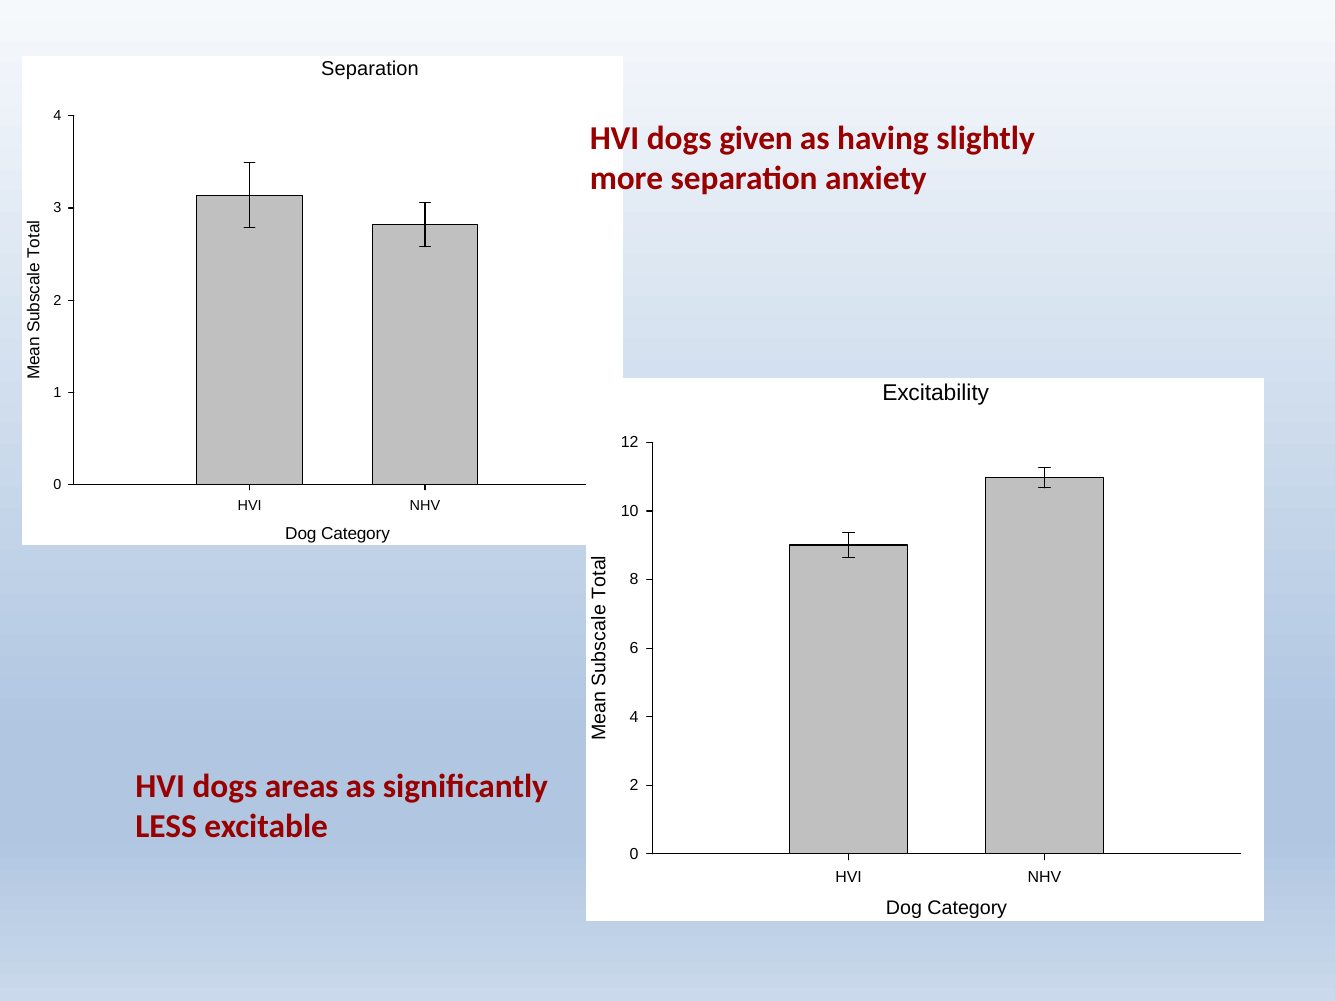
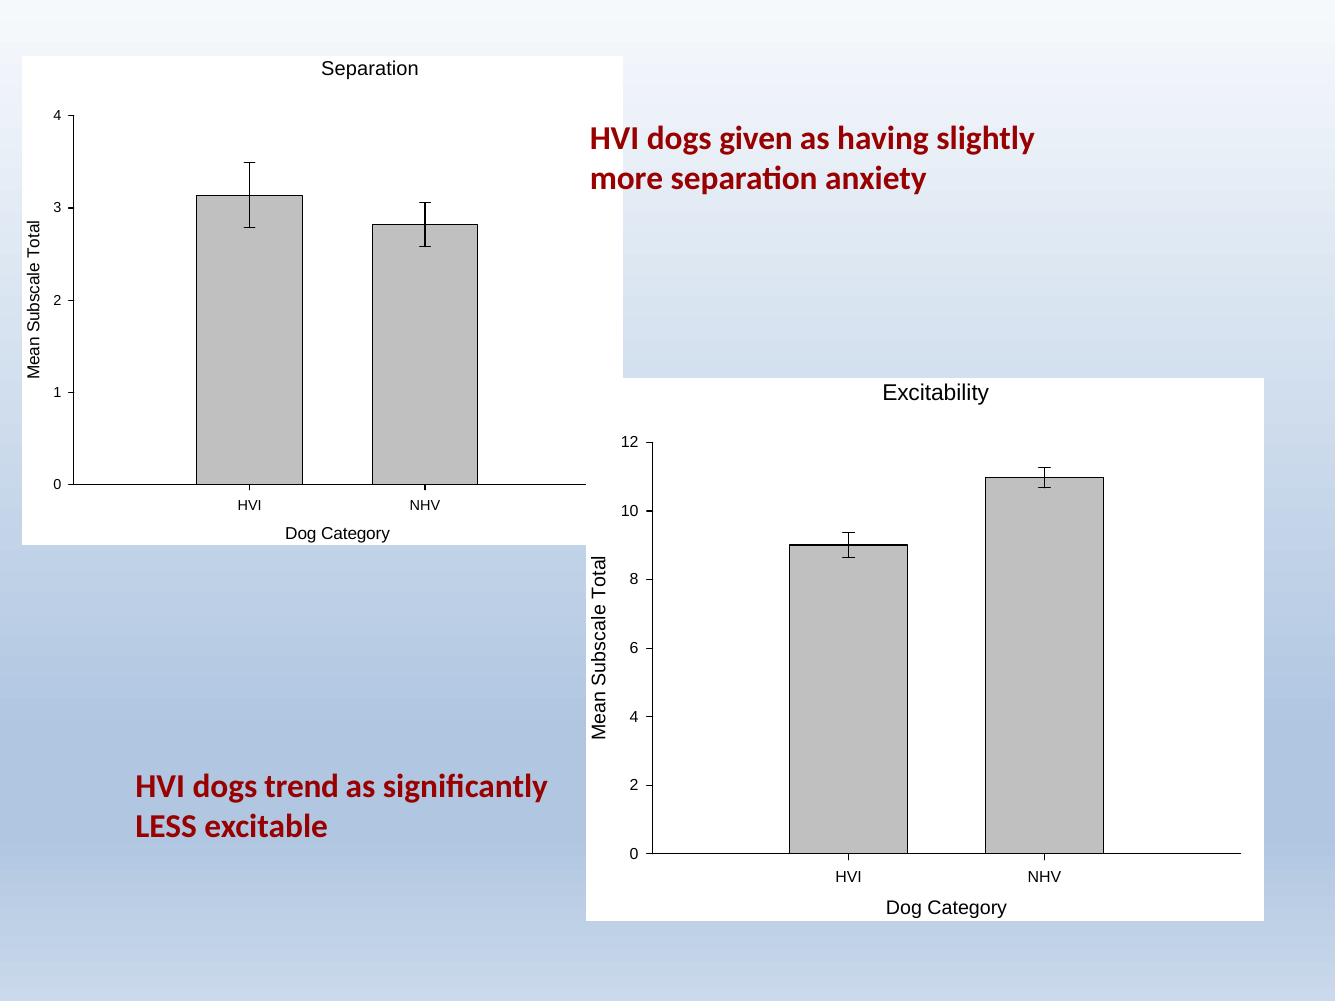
areas: areas -> trend (302, 786)
